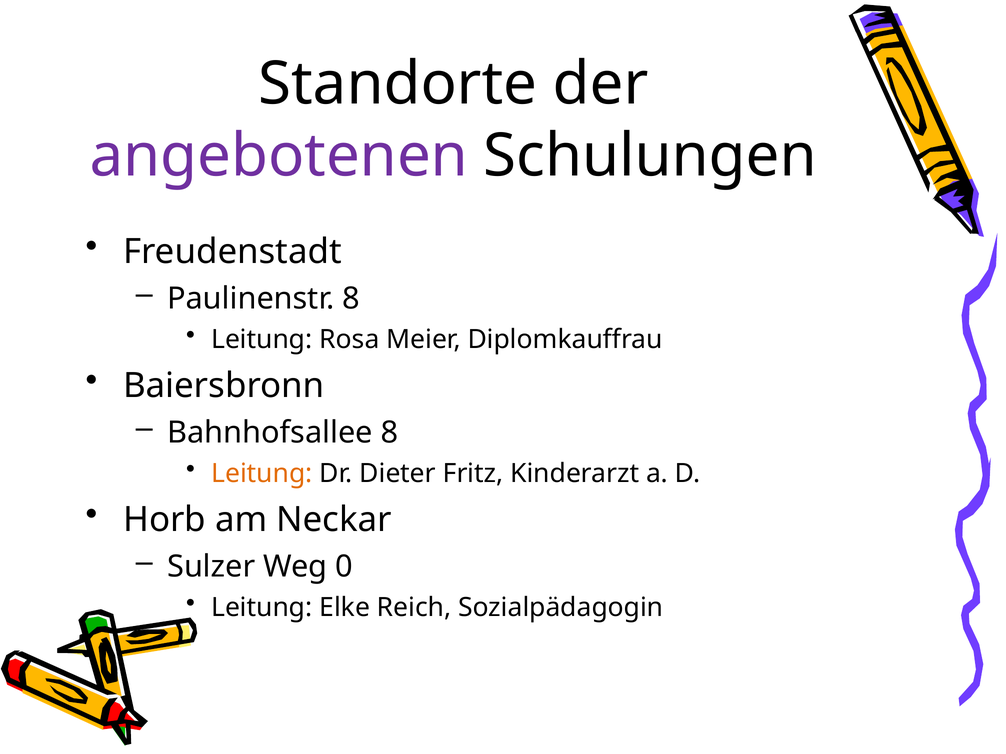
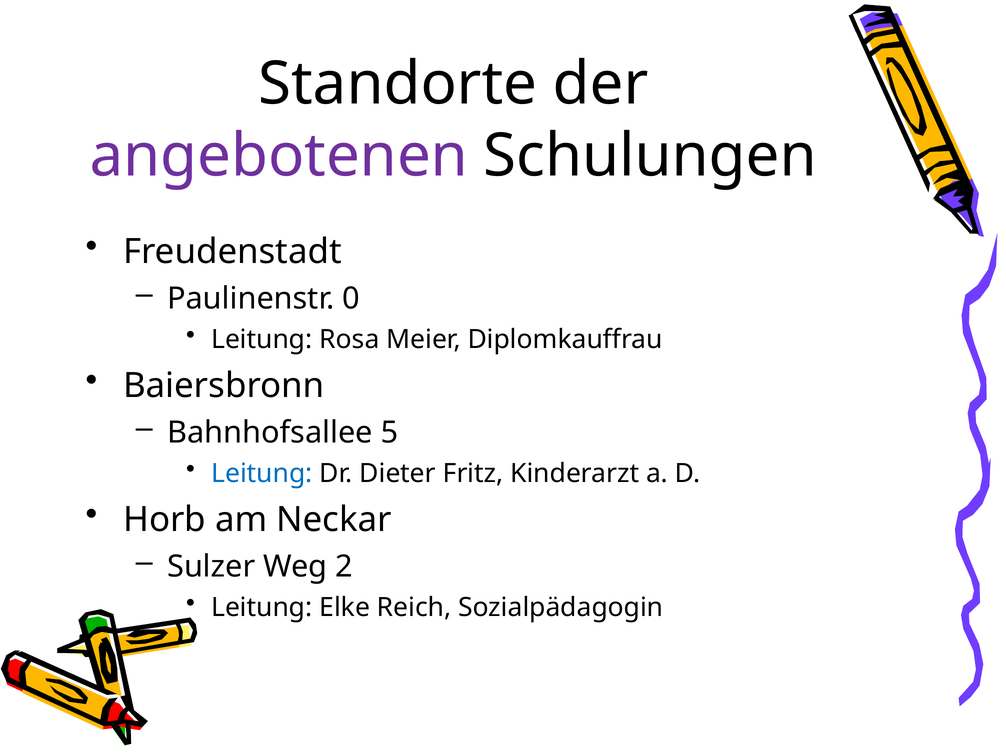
Paulinenstr 8: 8 -> 0 (351, 299)
Bahnhofsallee 8: 8 -> 5 (389, 433)
Leitung colour: orange -> blue (262, 474)
0: 0 -> 2 (344, 567)
